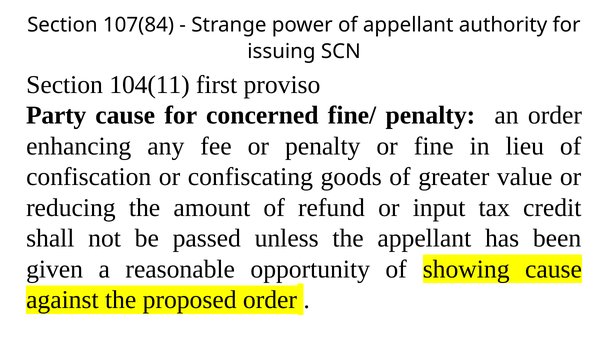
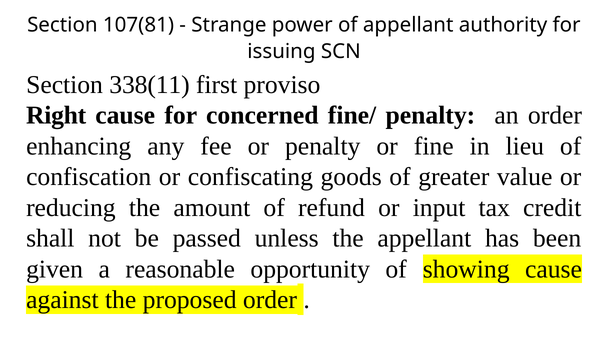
107(84: 107(84 -> 107(81 (139, 25)
104(11: 104(11 -> 338(11 (150, 85)
Party: Party -> Right (56, 115)
